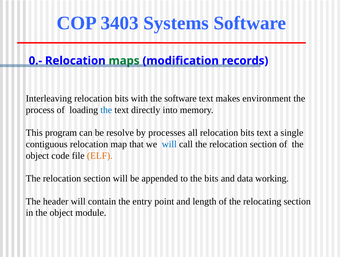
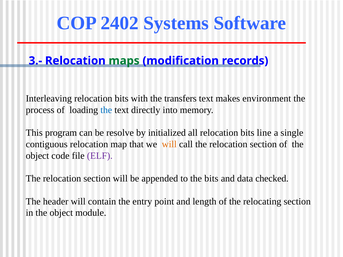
3403: 3403 -> 2402 (120, 23)
0.-: 0.- -> 3.- (35, 61)
the software: software -> transfers (180, 99)
processes: processes -> initialized (167, 133)
bits text: text -> line (264, 133)
will colour: blue -> orange (169, 144)
ELF colour: orange -> purple (100, 156)
working: working -> checked (272, 179)
